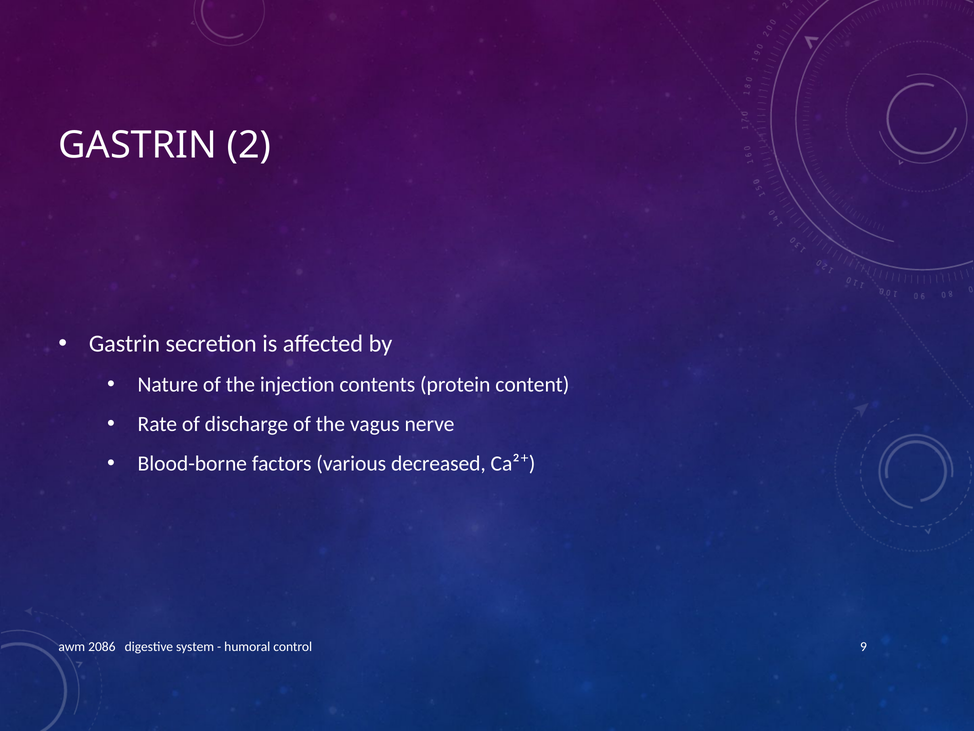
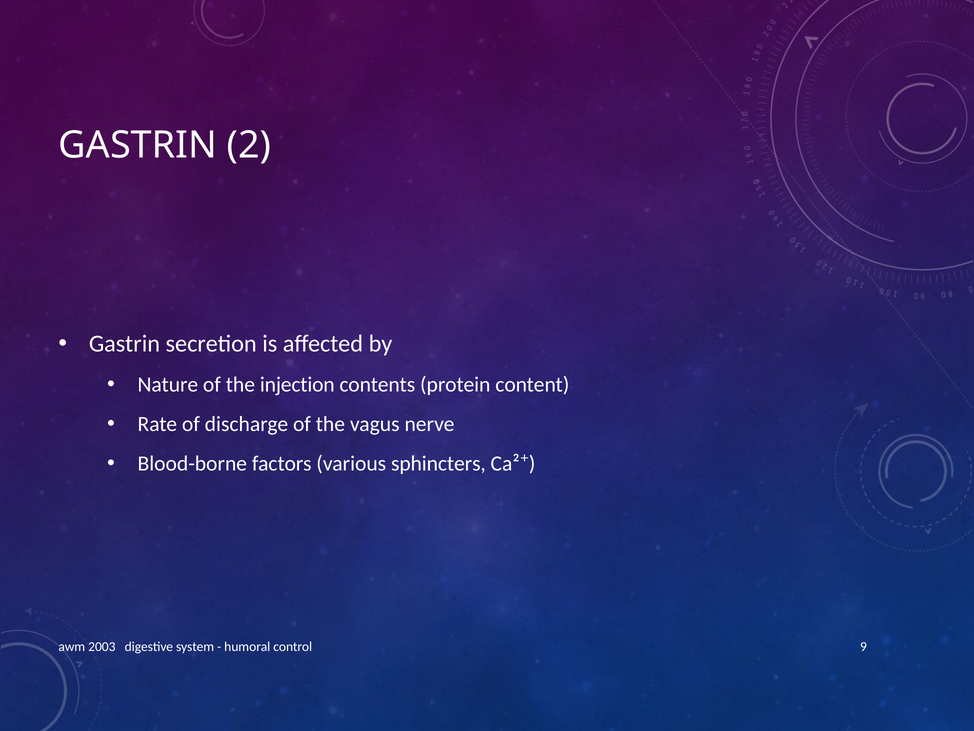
decreased: decreased -> sphincters (438, 463)
2086: 2086 -> 2003 (102, 646)
